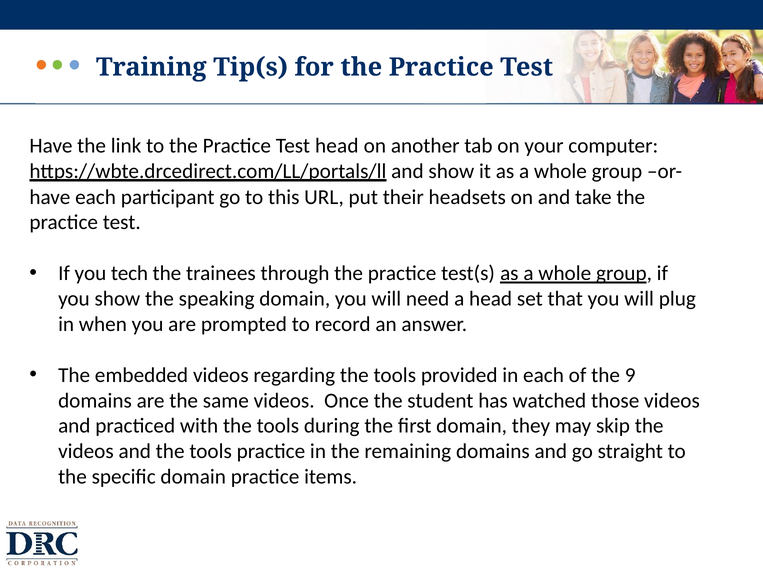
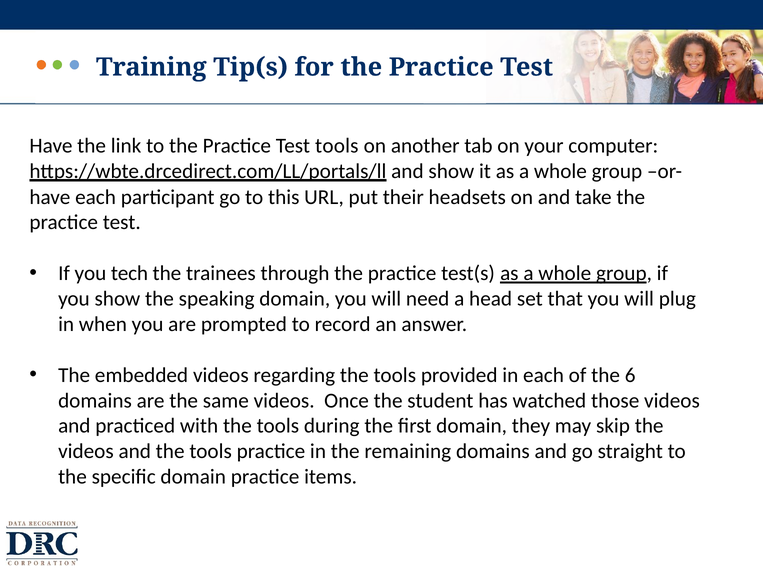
Test head: head -> tools (337, 146)
9: 9 -> 6 (630, 375)
